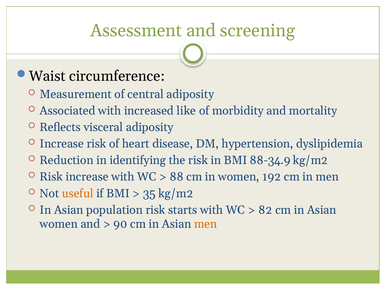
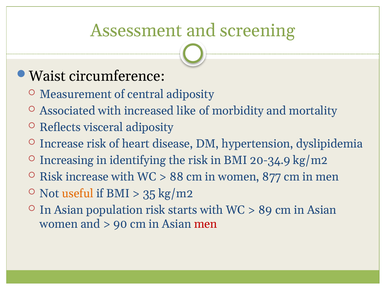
Reduction: Reduction -> Increasing (67, 160)
88-34.9: 88-34.9 -> 20-34.9 (270, 160)
192: 192 -> 877 (272, 177)
82: 82 -> 89 (265, 210)
men colour: orange -> red (206, 224)
